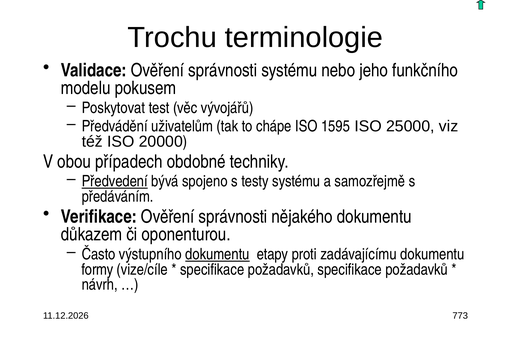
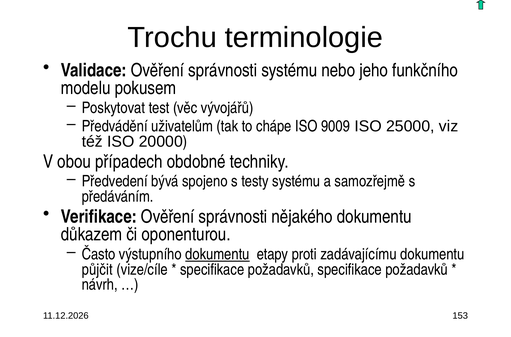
1595: 1595 -> 9009 (336, 126)
Předvedení underline: present -> none (115, 181)
formy: formy -> půjčit (97, 269)
773: 773 -> 153 (460, 315)
